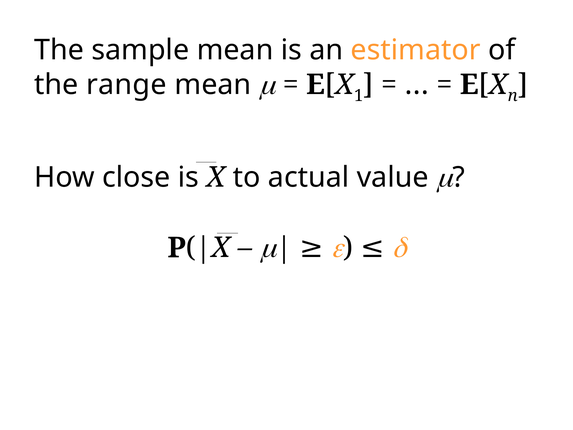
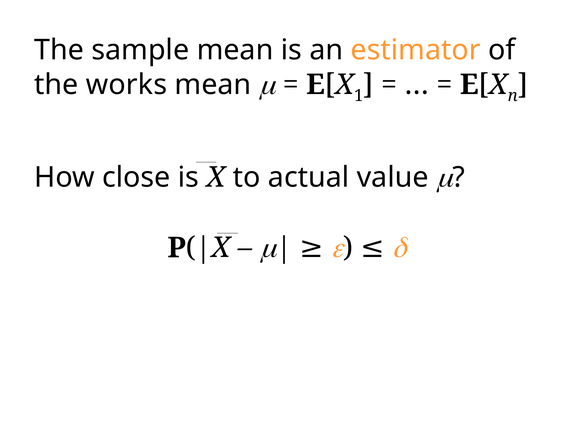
range: range -> works (126, 85)
